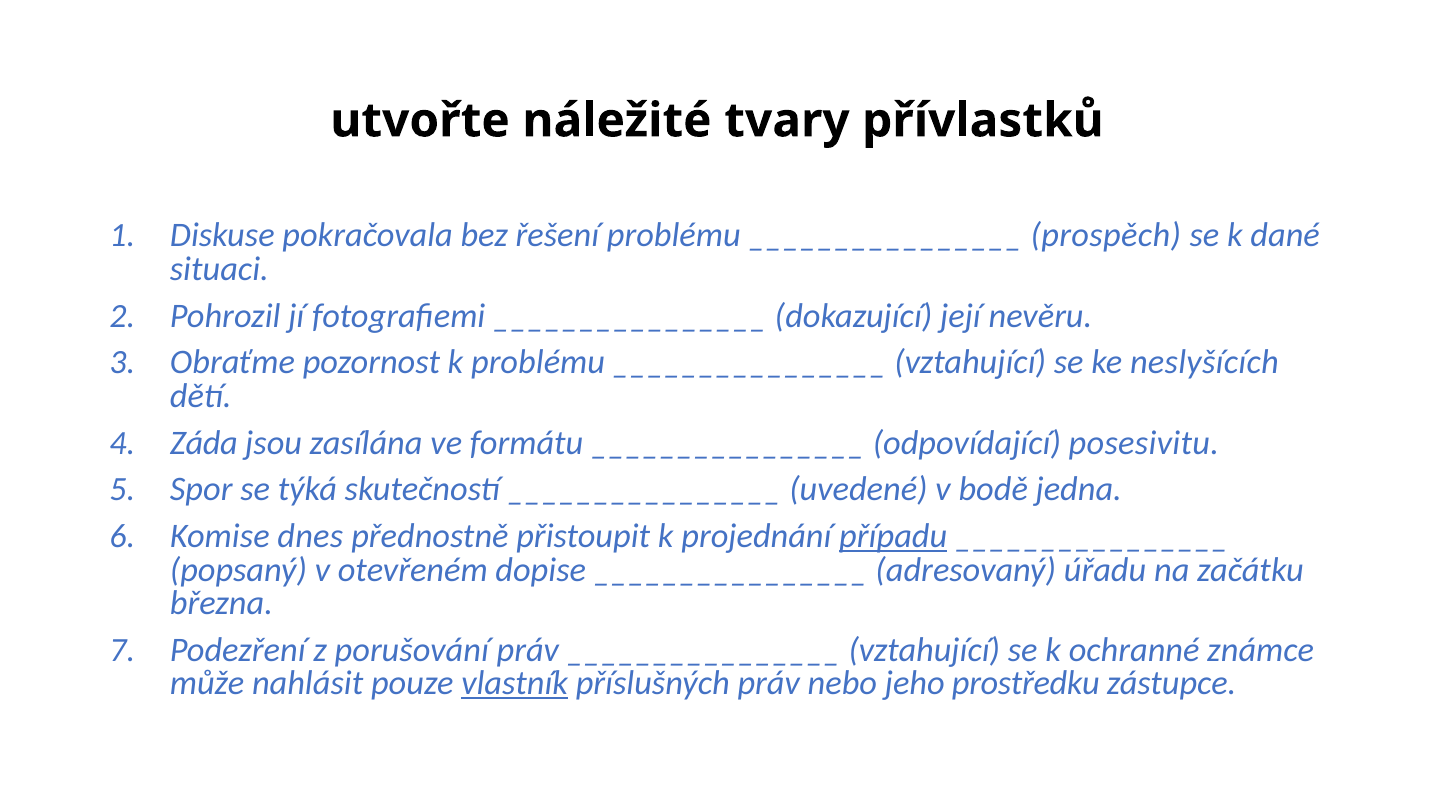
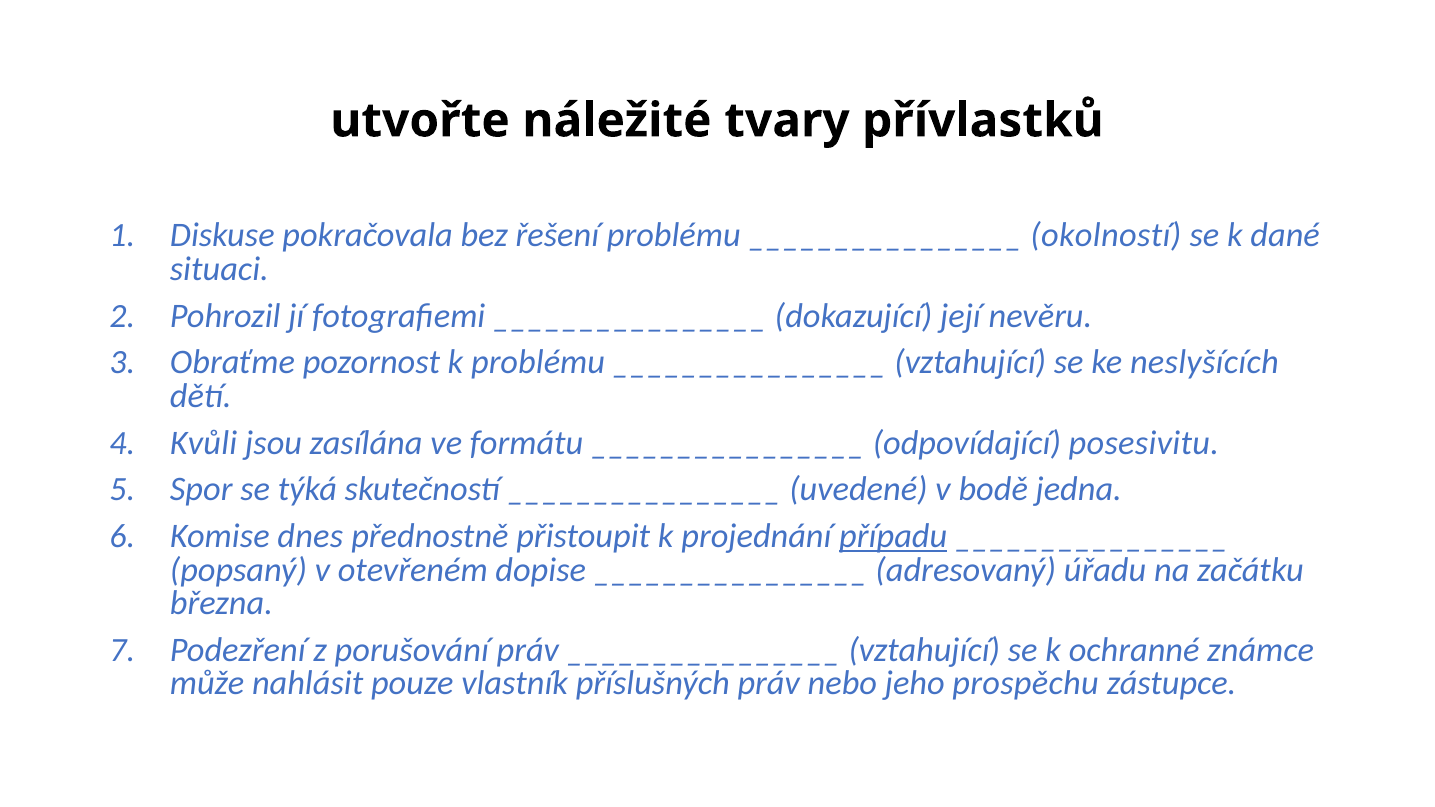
prospěch: prospěch -> okolností (1106, 236)
Záda: Záda -> Kvůli (204, 443)
vlastník underline: present -> none (515, 684)
prostředku: prostředku -> prospěchu (1026, 684)
